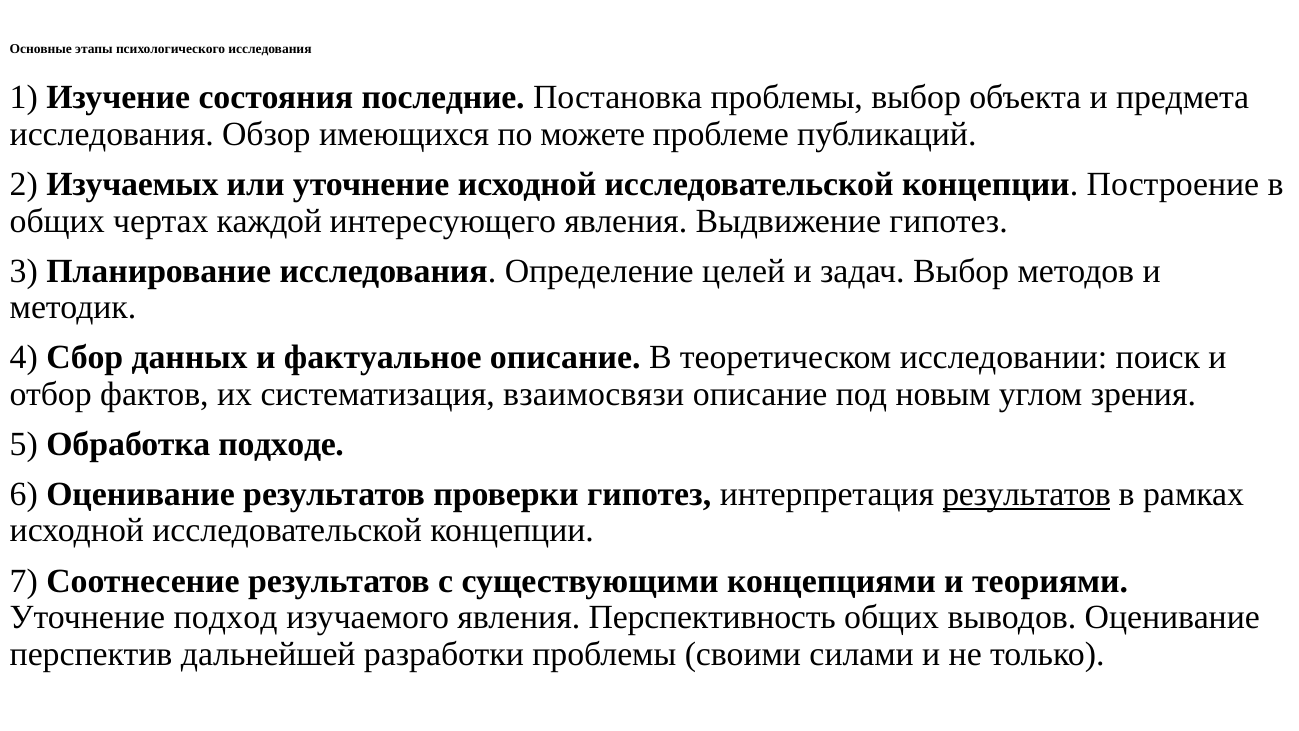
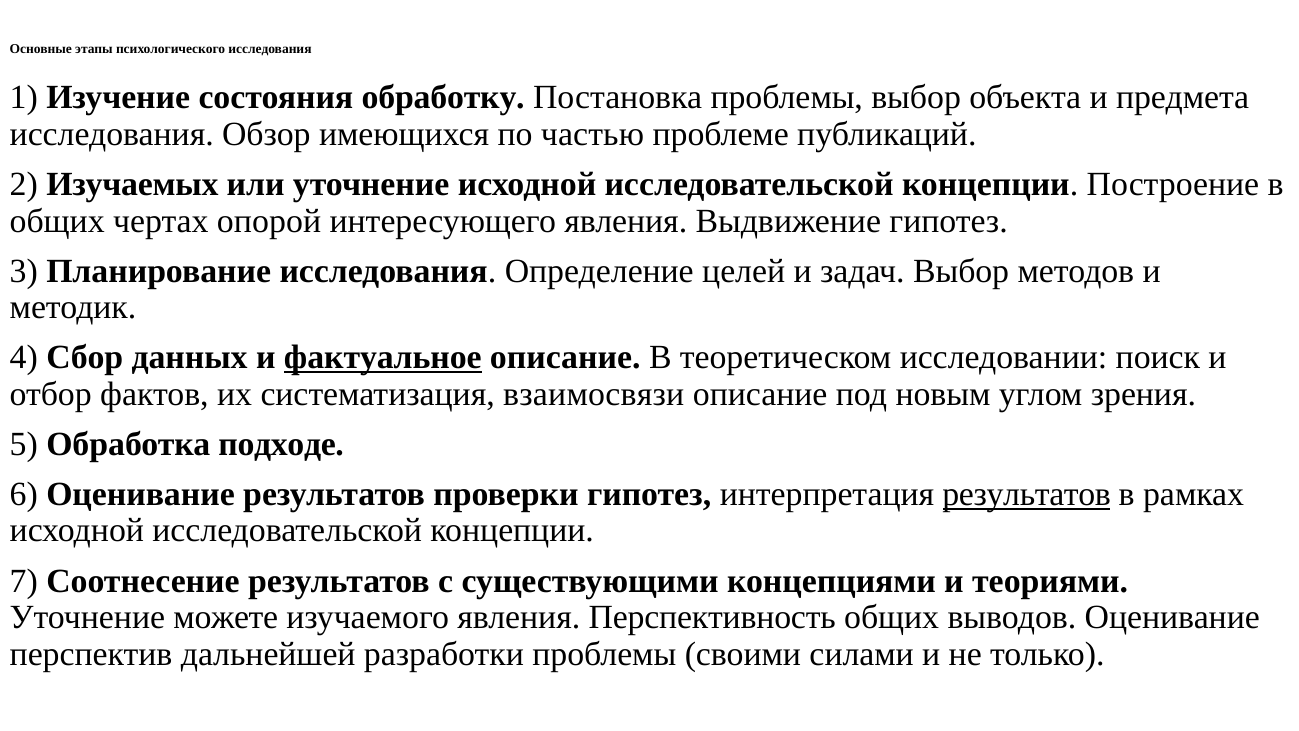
последние: последние -> обработку (443, 98)
можете: можете -> частью (592, 134)
каждой: каждой -> опорой (269, 221)
фактуальное underline: none -> present (383, 357)
подход: подход -> можете (226, 617)
